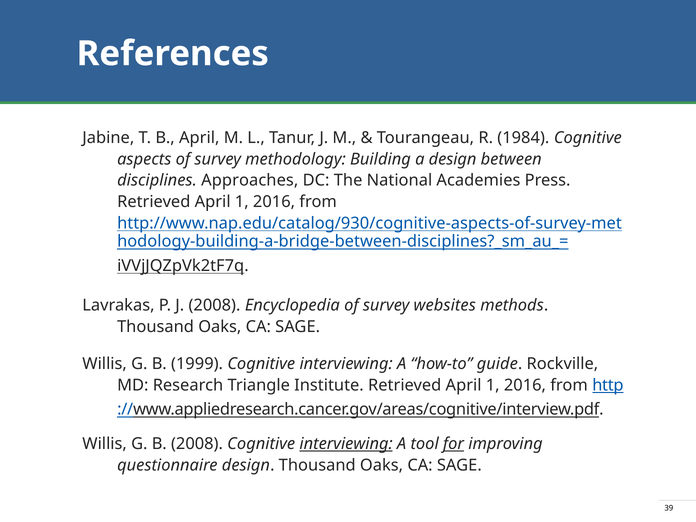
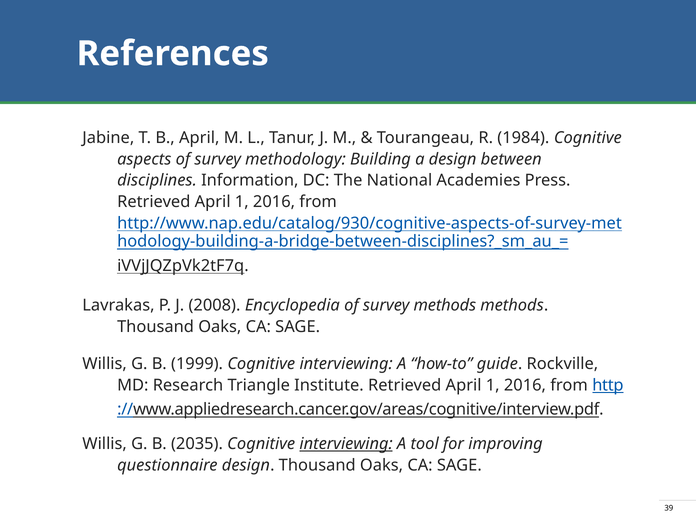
Approaches: Approaches -> Information (250, 180)
survey websites: websites -> methods (445, 305)
B 2008: 2008 -> 2035 (197, 444)
for underline: present -> none (453, 444)
